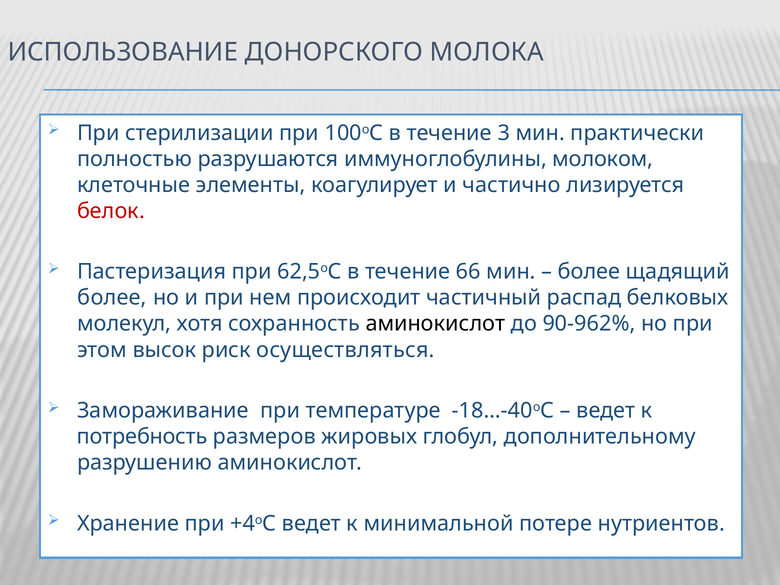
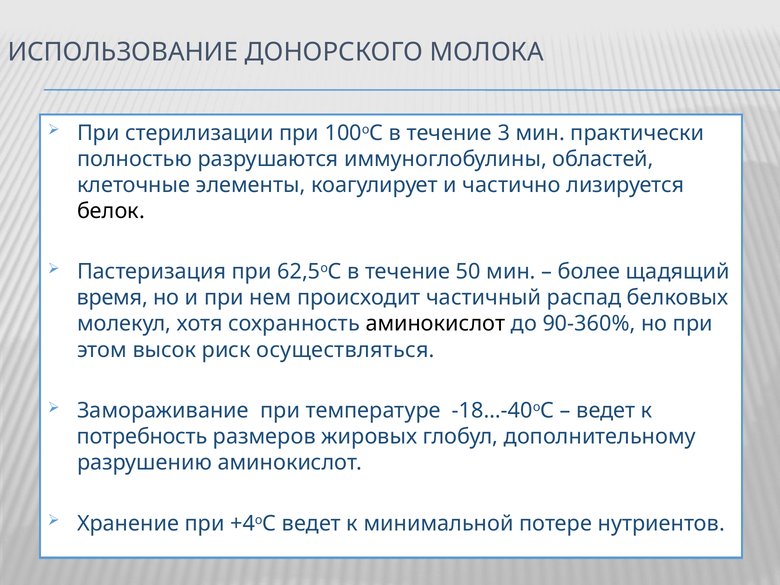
молоком: молоком -> областей (603, 159)
белок colour: red -> black (111, 211)
66: 66 -> 50 (468, 272)
более: более -> время (112, 298)
90-962%: 90-962% -> 90-360% (589, 324)
